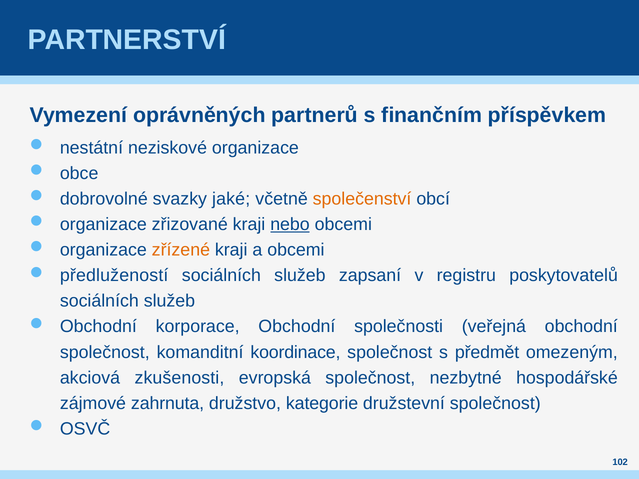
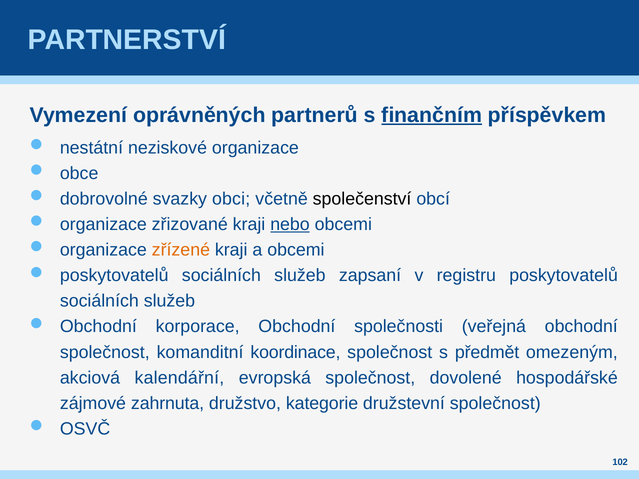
finančním underline: none -> present (432, 115)
jaké: jaké -> obci (231, 199)
společenství colour: orange -> black (362, 199)
předlužeností: předlužeností -> poskytovatelů (114, 276)
zkušenosti: zkušenosti -> kalendářní (179, 378)
nezbytné: nezbytné -> dovolené (466, 378)
